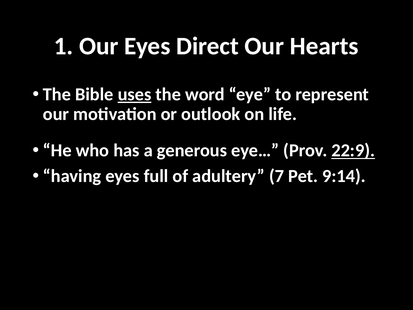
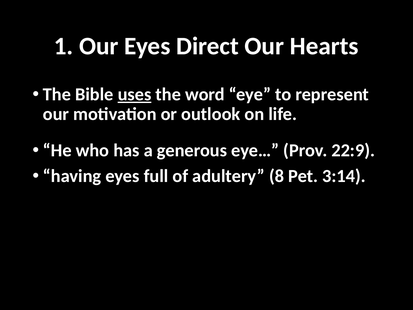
22:9 underline: present -> none (353, 150)
7: 7 -> 8 (277, 176)
9:14: 9:14 -> 3:14 (344, 176)
